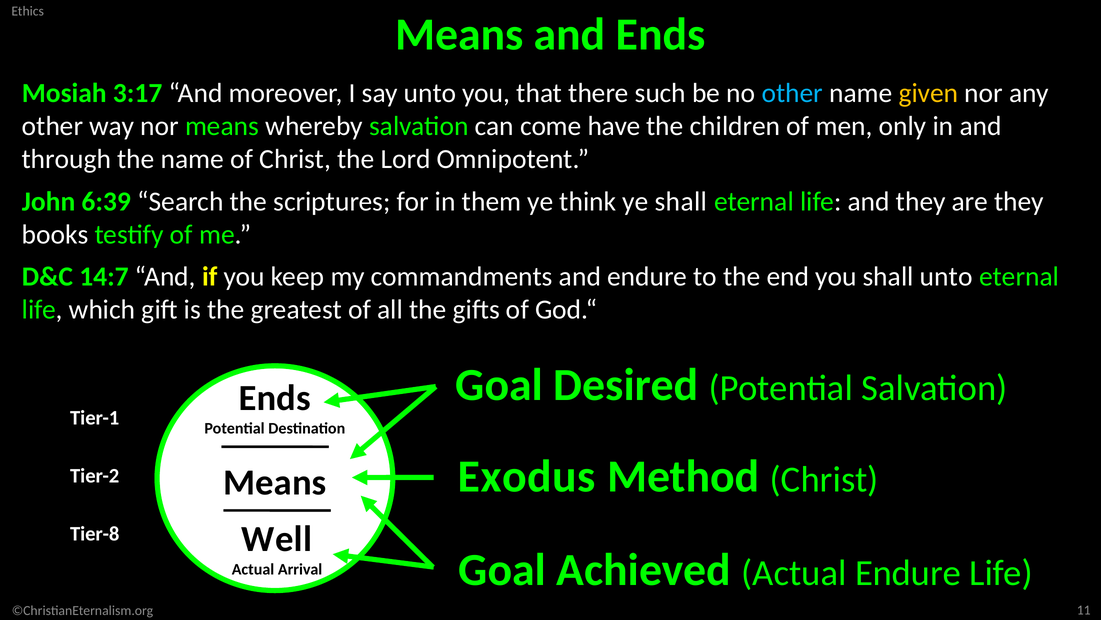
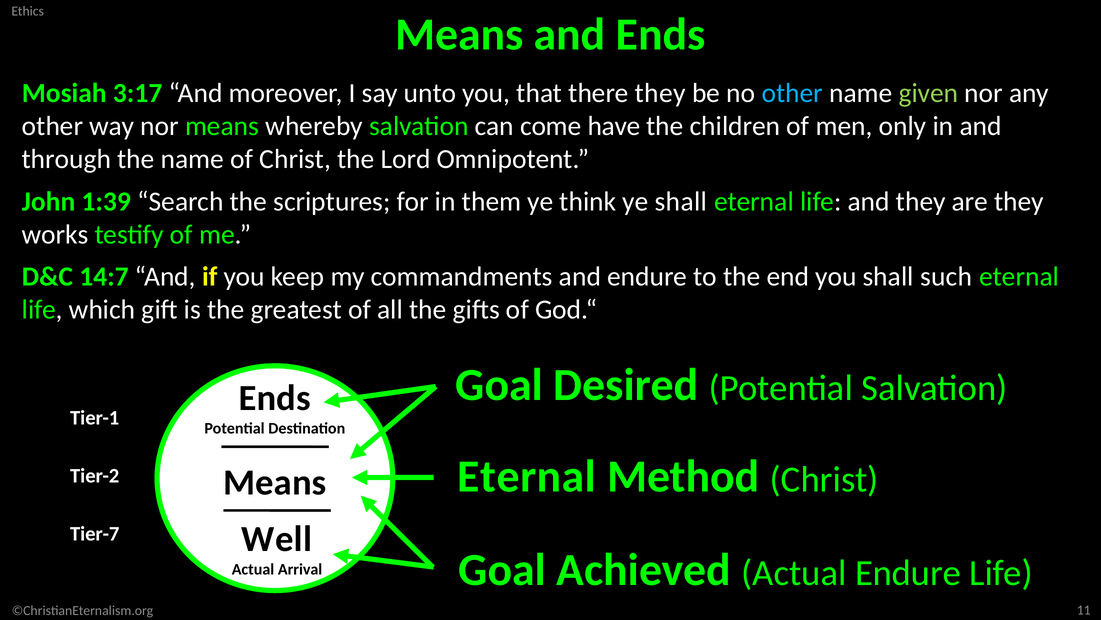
there such: such -> they (660, 93)
given colour: yellow -> light green (929, 93)
6:39: 6:39 -> 1:39 (106, 201)
books: books -> works (55, 234)
shall unto: unto -> such (946, 276)
Exodus: Exodus -> Eternal (527, 476)
Tier-8: Tier-8 -> Tier-7 (95, 533)
